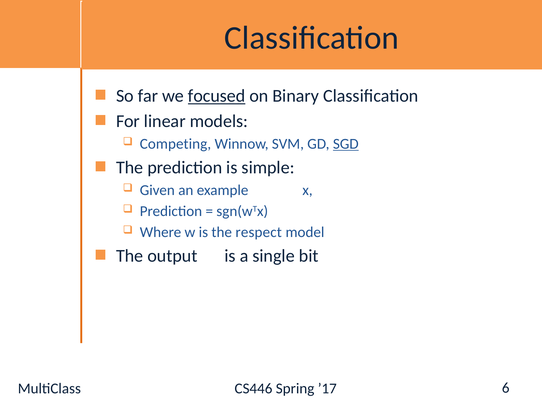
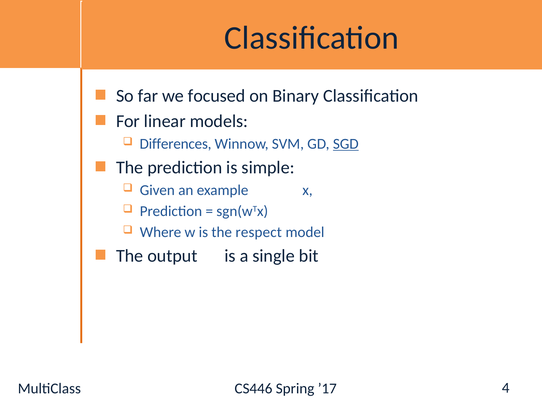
focused underline: present -> none (217, 96)
Competing: Competing -> Differences (176, 144)
6: 6 -> 4 (506, 388)
